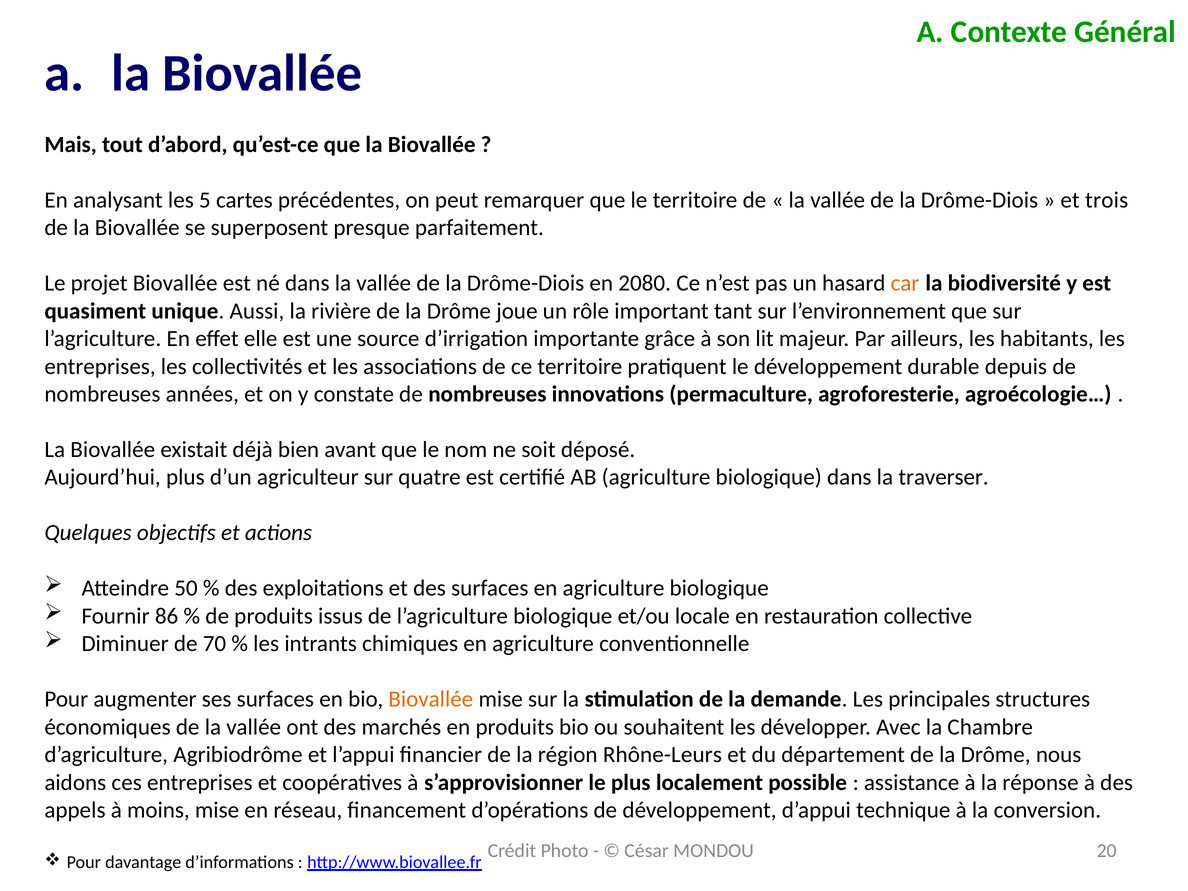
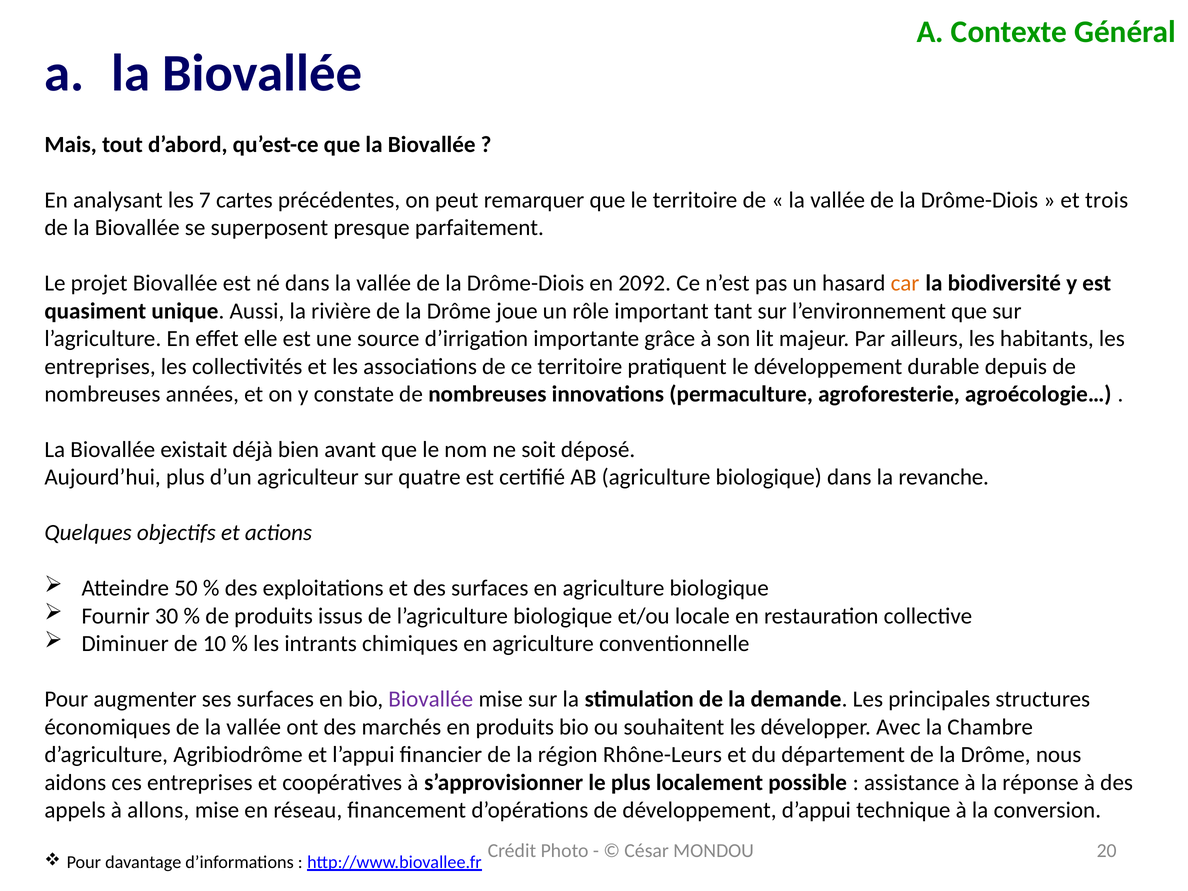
5: 5 -> 7 (205, 200)
2080: 2080 -> 2092 (645, 283)
traverser: traverser -> revanche (944, 477)
86: 86 -> 30 (167, 616)
70: 70 -> 10 (214, 644)
Biovallée colour: orange -> purple (431, 699)
moins: moins -> allons (158, 810)
